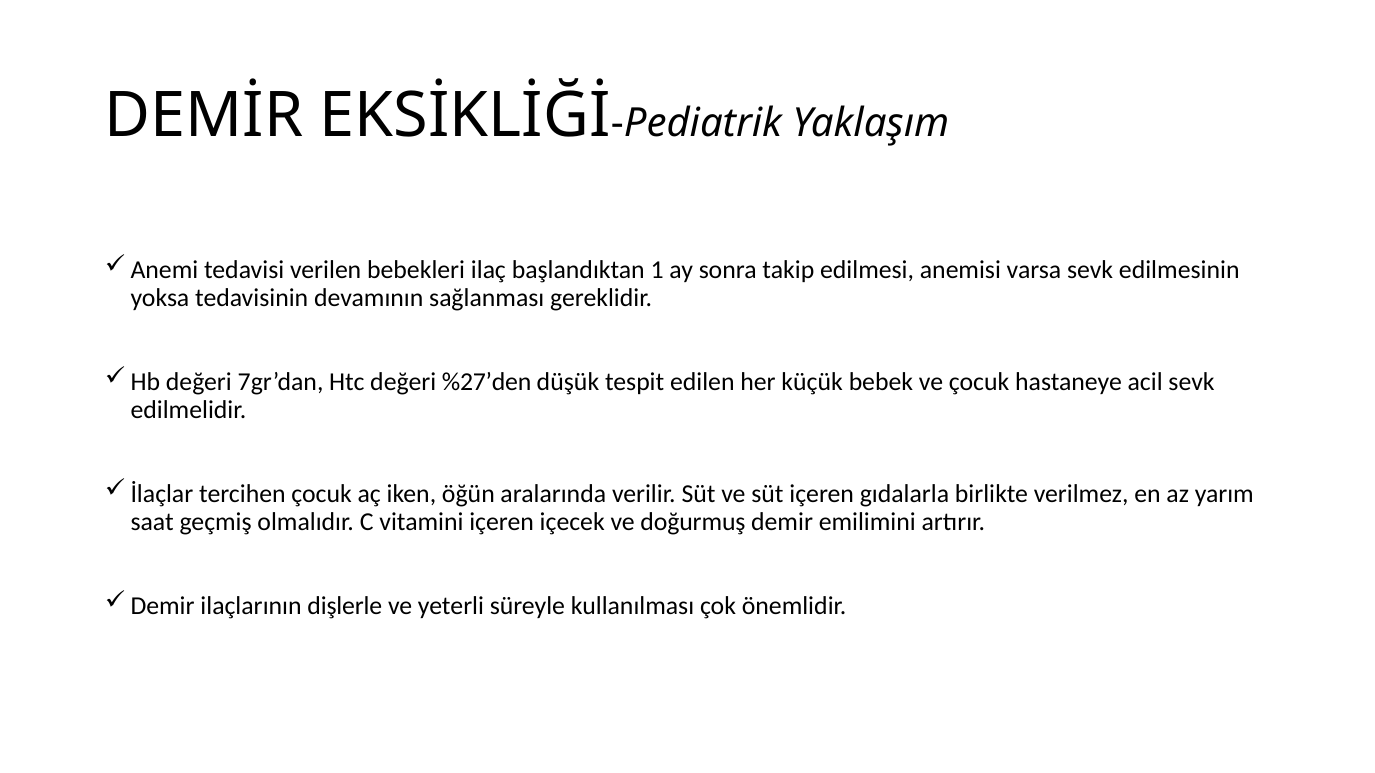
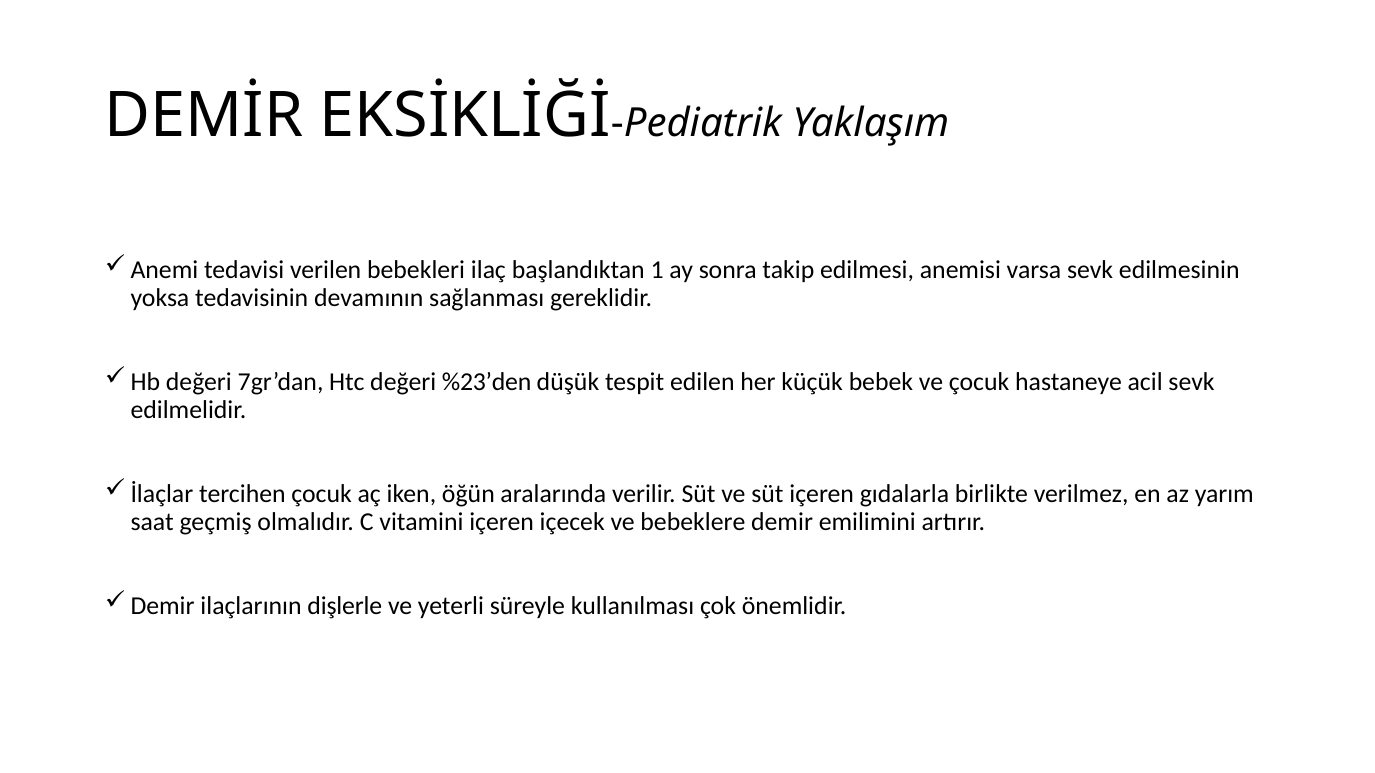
%27’den: %27’den -> %23’den (487, 382)
doğurmuş: doğurmuş -> bebeklere (693, 522)
